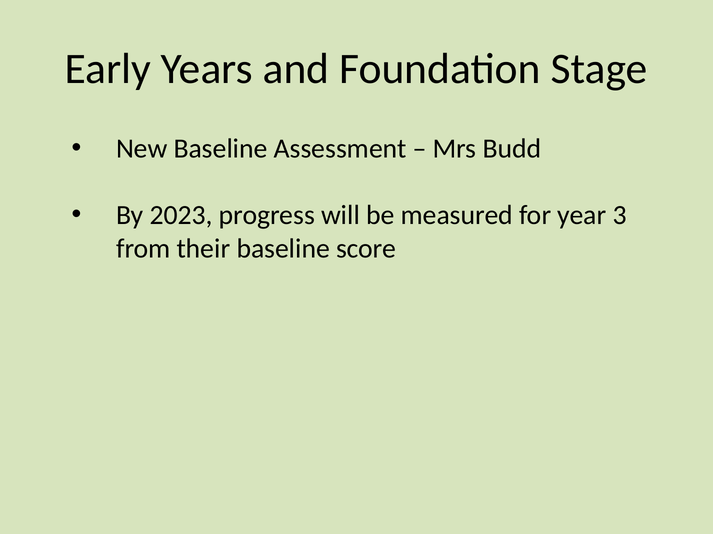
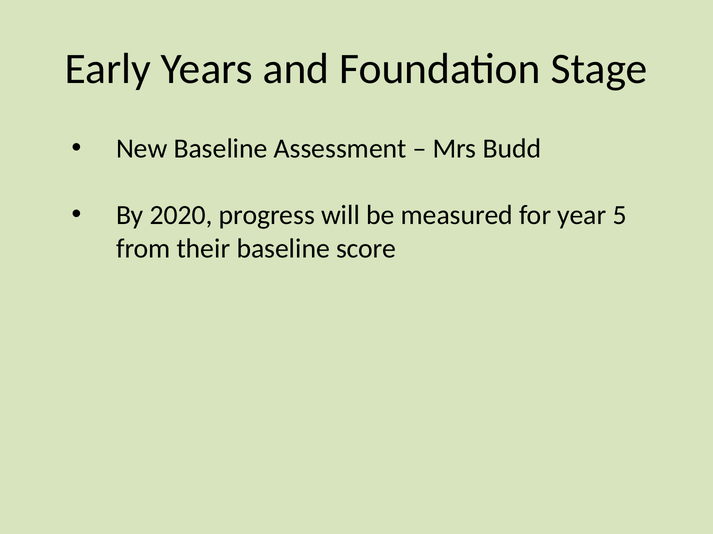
2023: 2023 -> 2020 (181, 216)
3: 3 -> 5 (620, 216)
